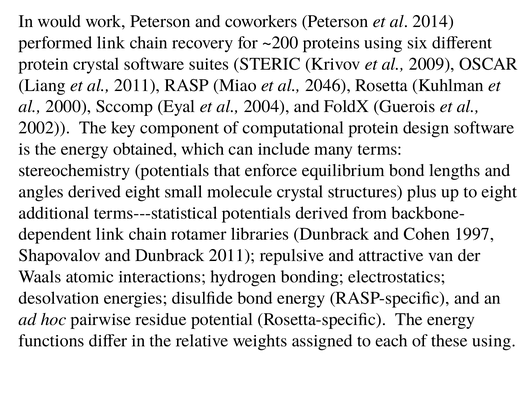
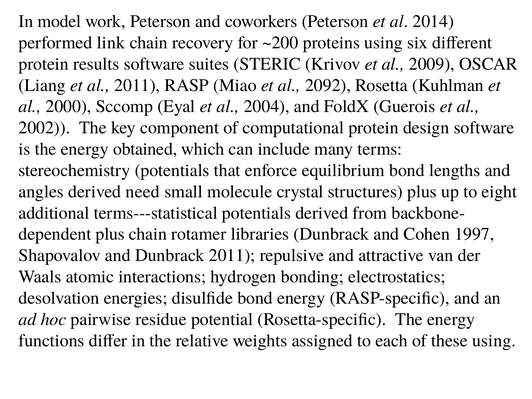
would: would -> model (59, 21)
protein crystal: crystal -> results (96, 64)
2046: 2046 -> 2092 (328, 85)
derived eight: eight -> need (143, 192)
link: link -> plus (110, 234)
